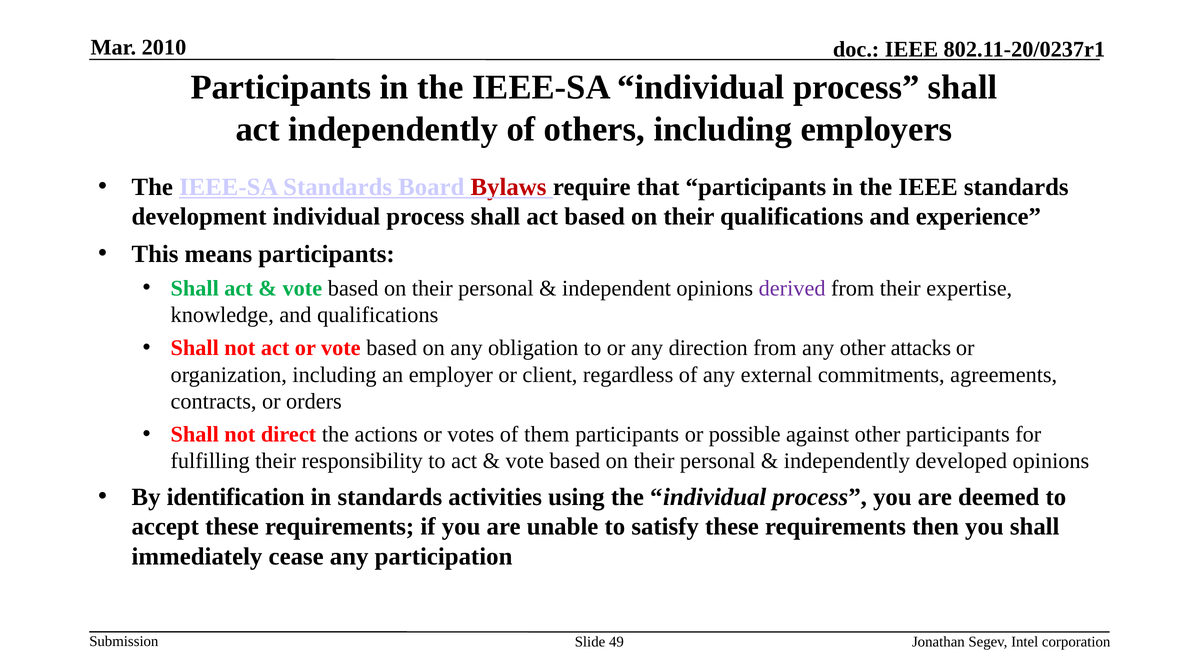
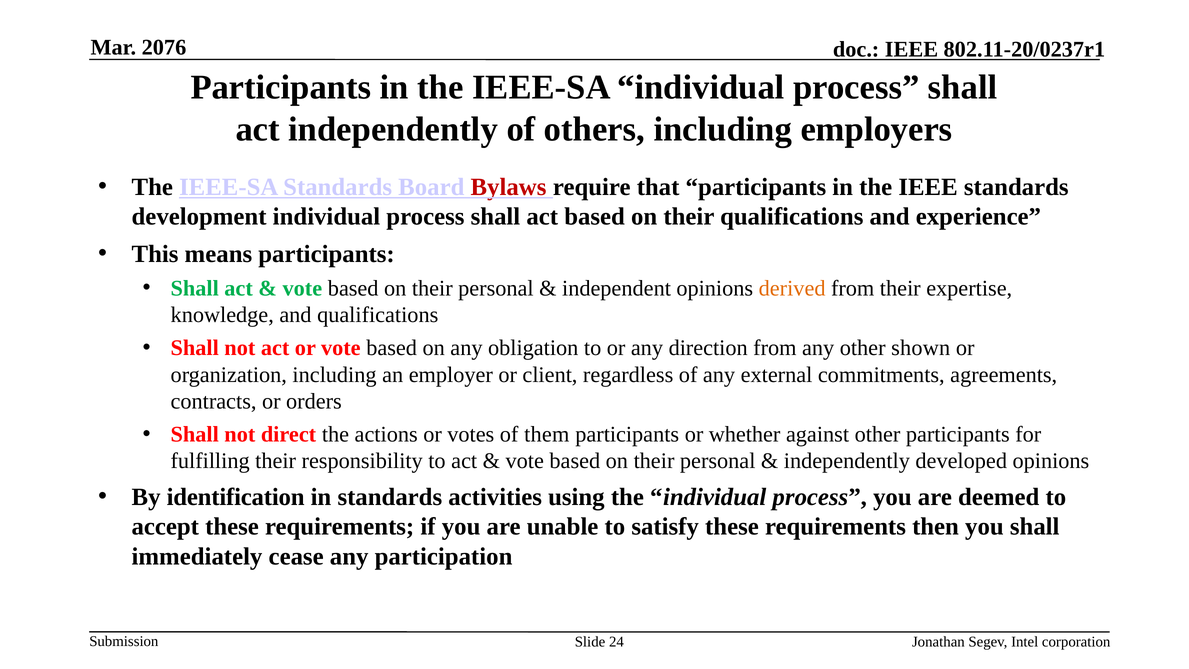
2010: 2010 -> 2076 (164, 47)
derived colour: purple -> orange (792, 288)
attacks: attacks -> shown (921, 348)
possible: possible -> whether (745, 434)
49: 49 -> 24 (616, 641)
